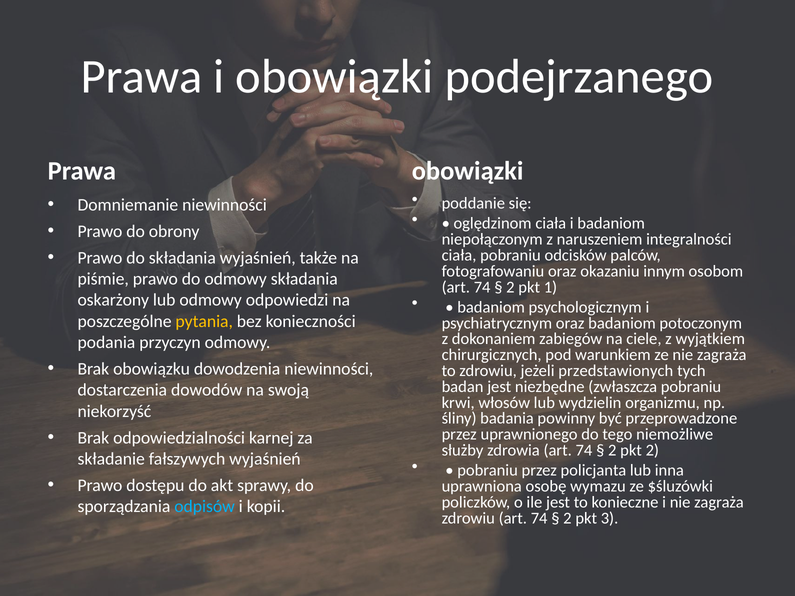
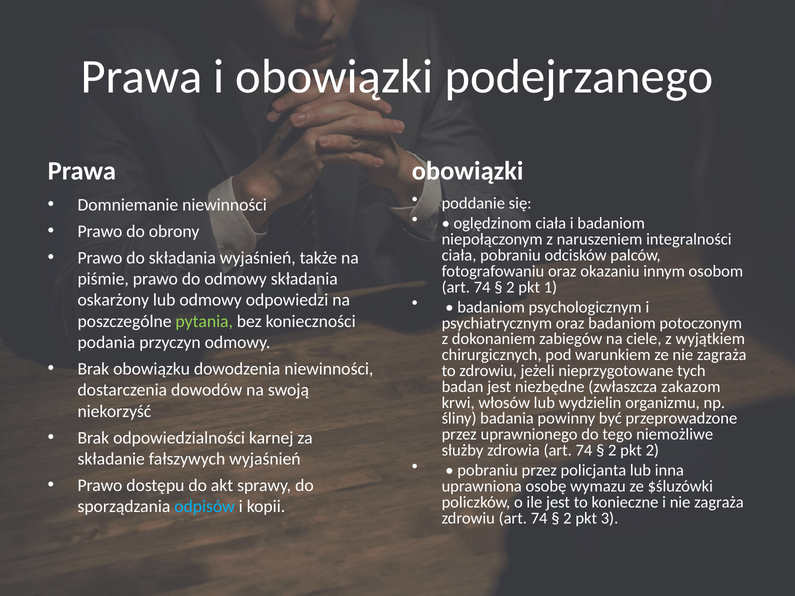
pytania colour: yellow -> light green (204, 321)
przedstawionych: przedstawionych -> nieprzygotowane (616, 371)
zwłaszcza pobraniu: pobraniu -> zakazom (691, 387)
